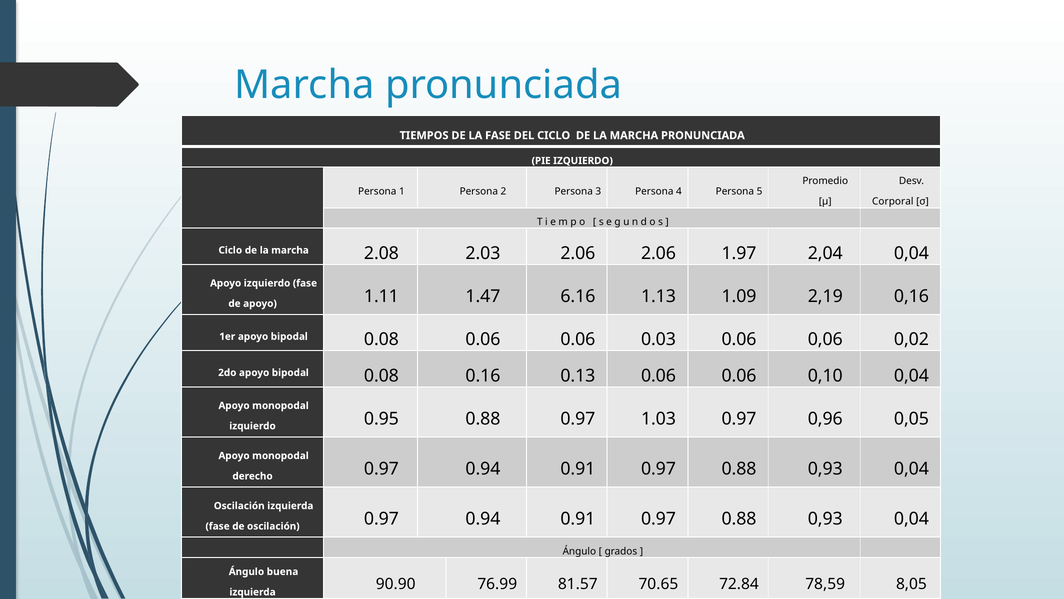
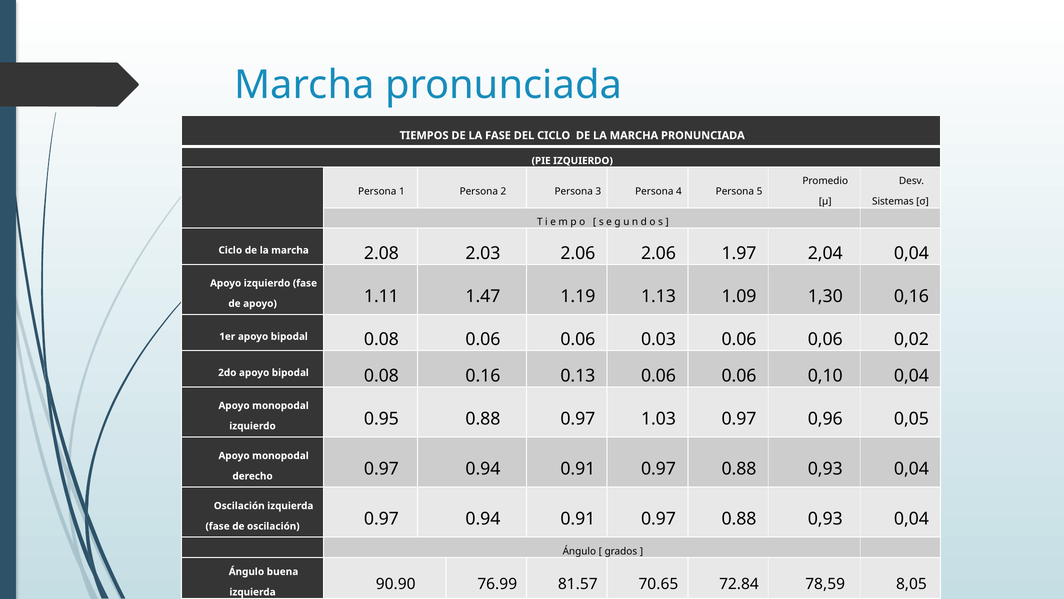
Corporal: Corporal -> Sistemas (893, 201)
6.16: 6.16 -> 1.19 (578, 296)
2,19: 2,19 -> 1,30 (825, 296)
